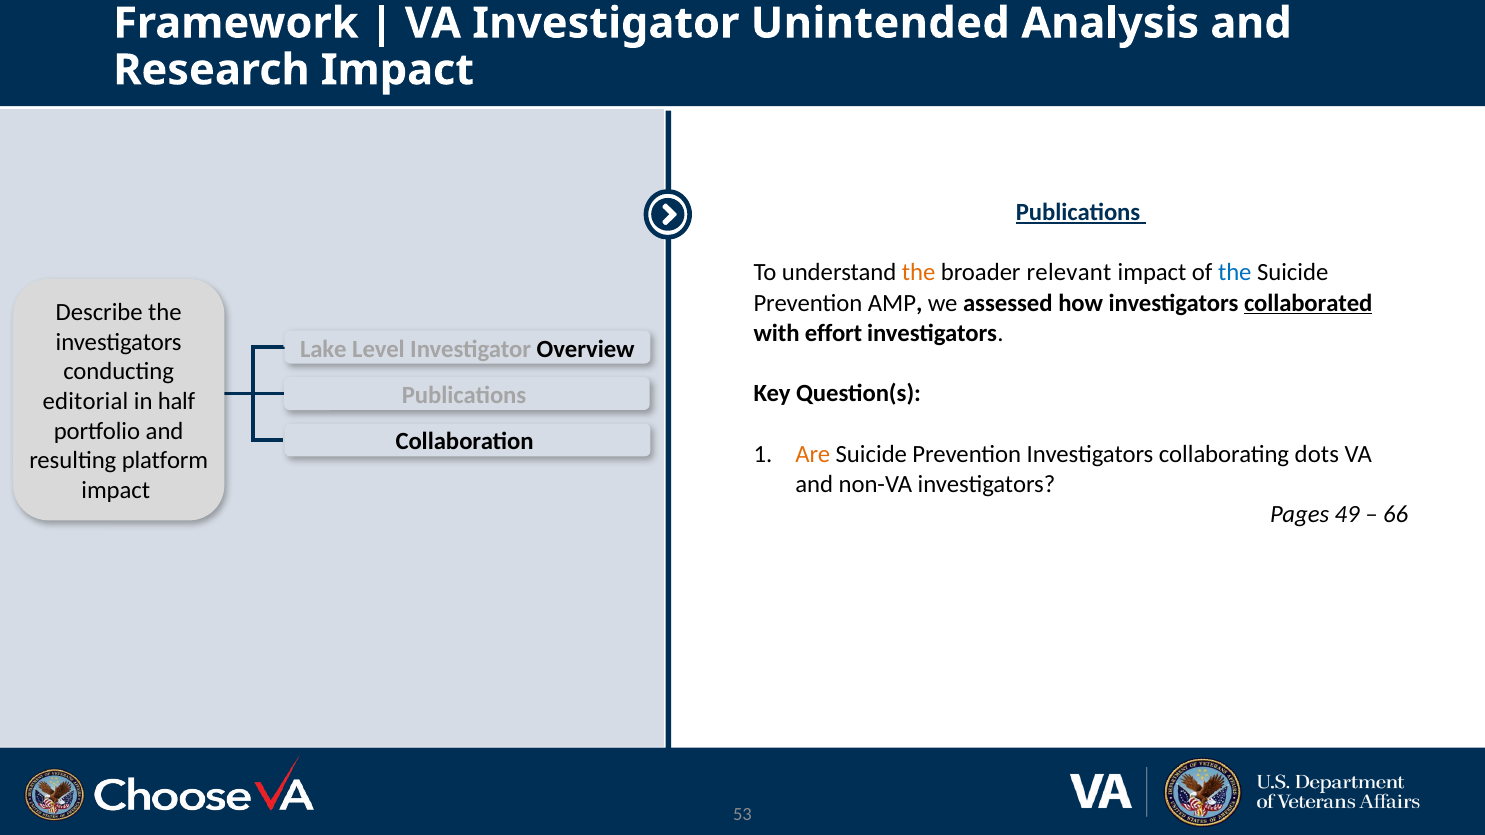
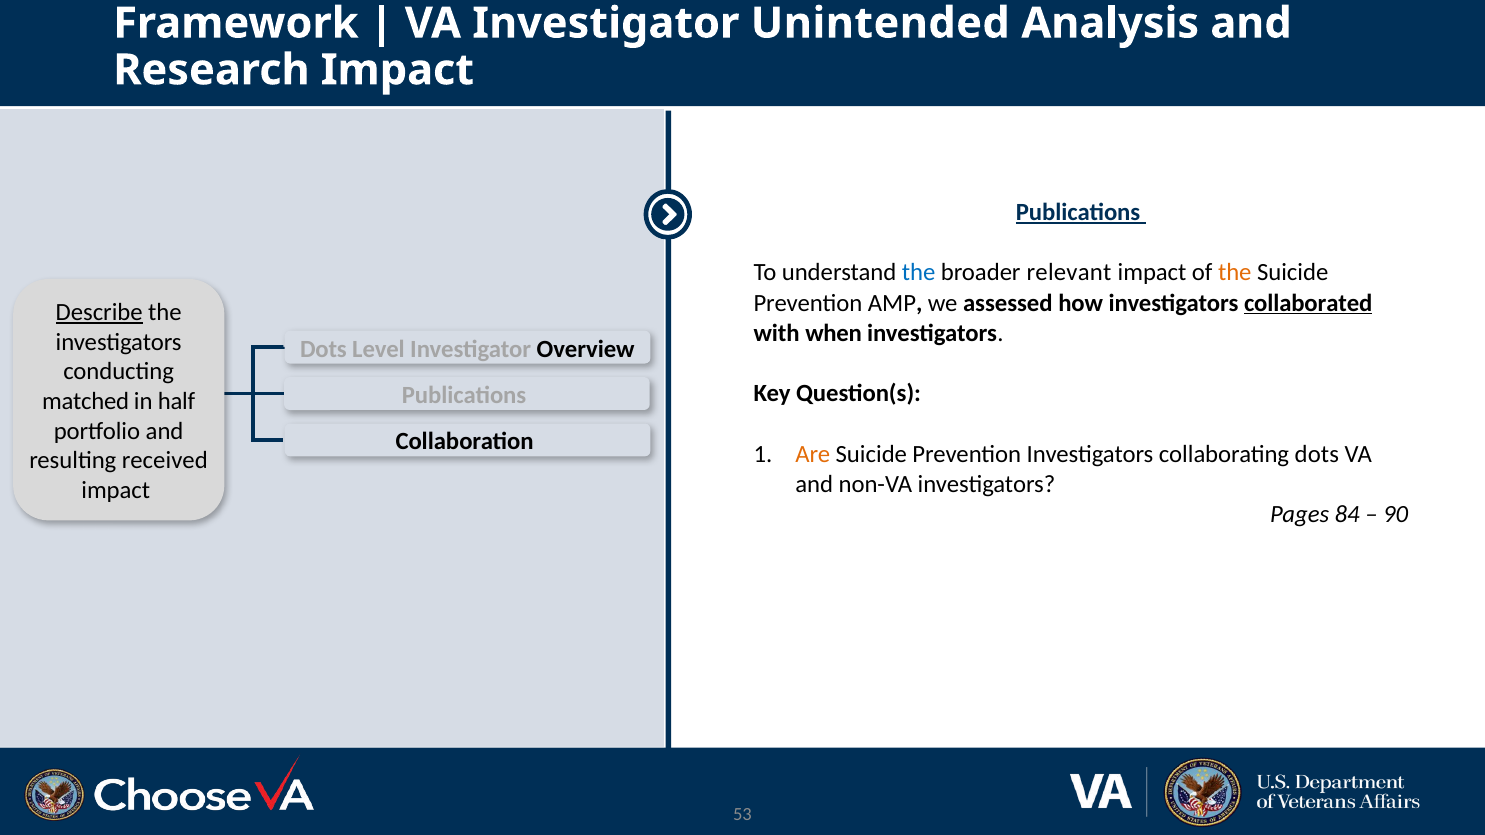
the colour: orange -> blue (919, 273)
the colour: blue -> orange (1235, 273)
Describe underline: none -> present (99, 313)
effort: effort -> when (834, 333)
Lake: Lake -> Dots (323, 349)
editorial: editorial -> matched (86, 402)
platform: platform -> received (165, 461)
49: 49 -> 84 (1347, 515)
66: 66 -> 90 (1396, 515)
